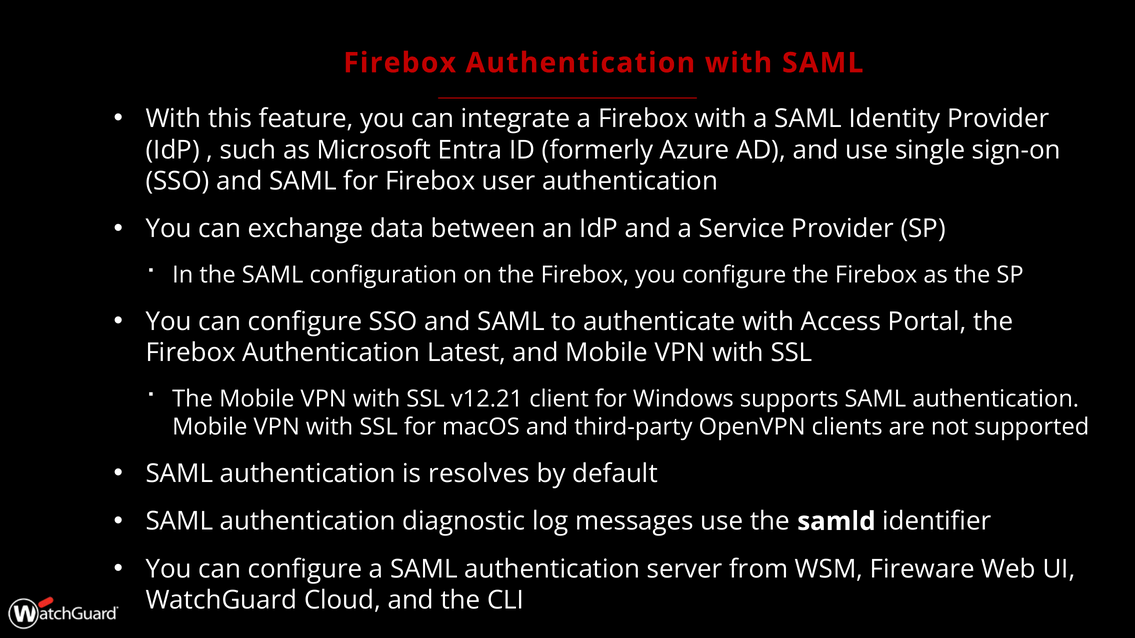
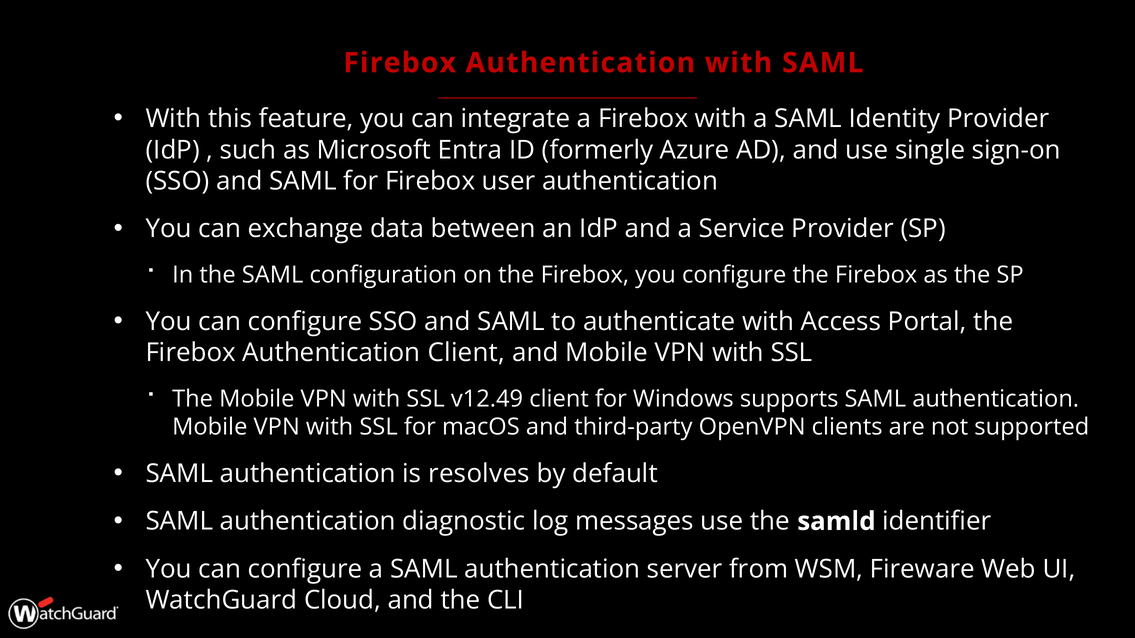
Authentication Latest: Latest -> Client (466, 353)
v12.21: v12.21 -> v12.49 (487, 399)
